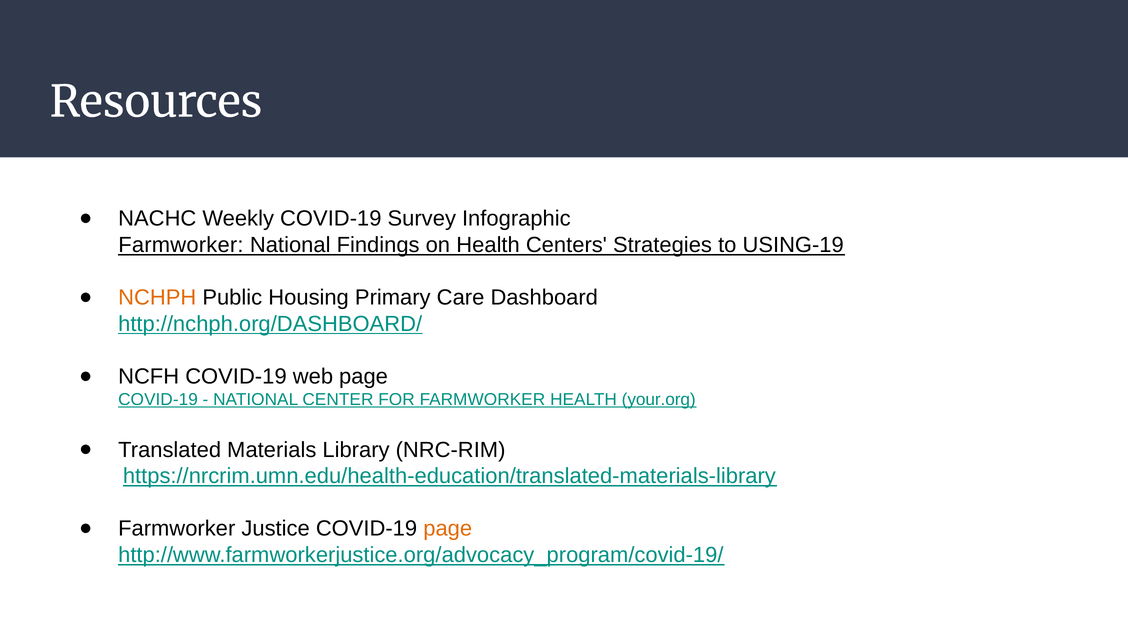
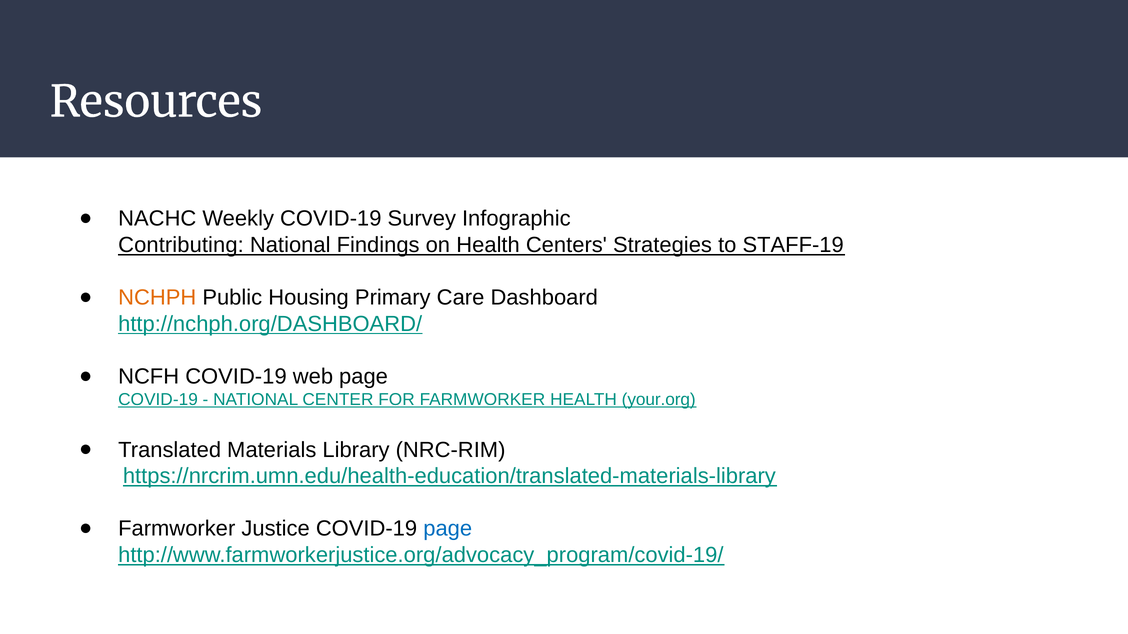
Farmworker: Farmworker -> Contributing (181, 245)
USING-19: USING-19 -> STAFF-19 (793, 245)
page colour: orange -> blue (448, 529)
